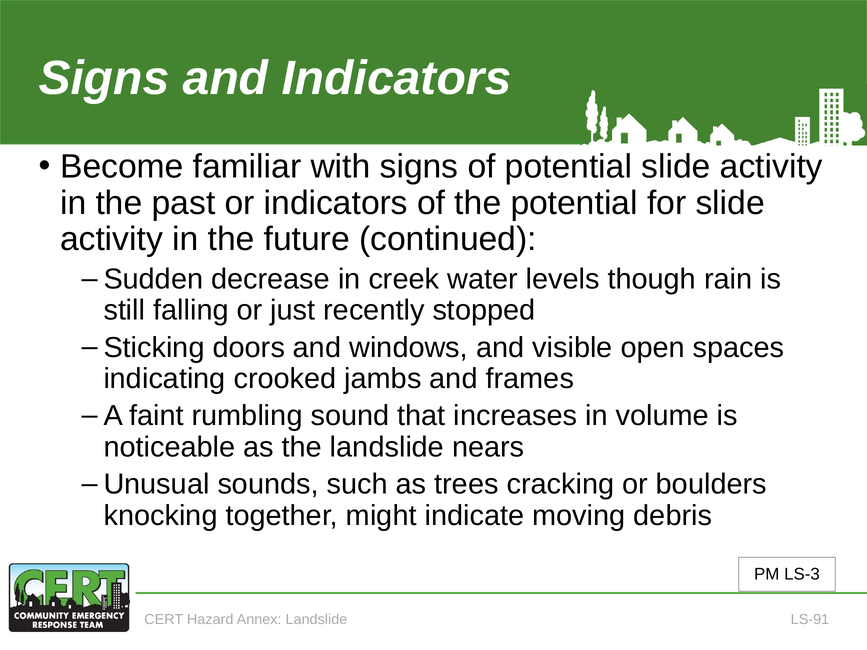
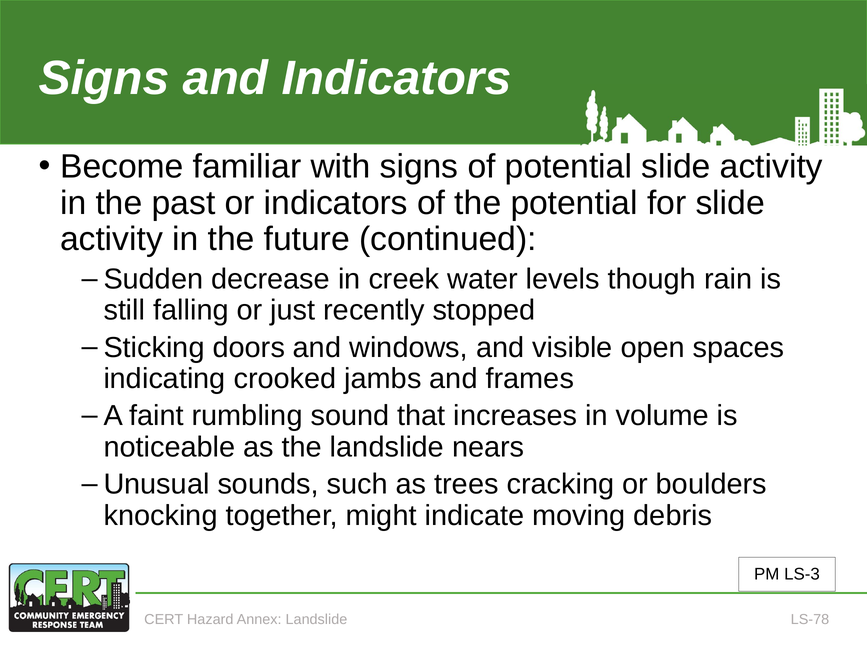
LS-91: LS-91 -> LS-78 (810, 620)
